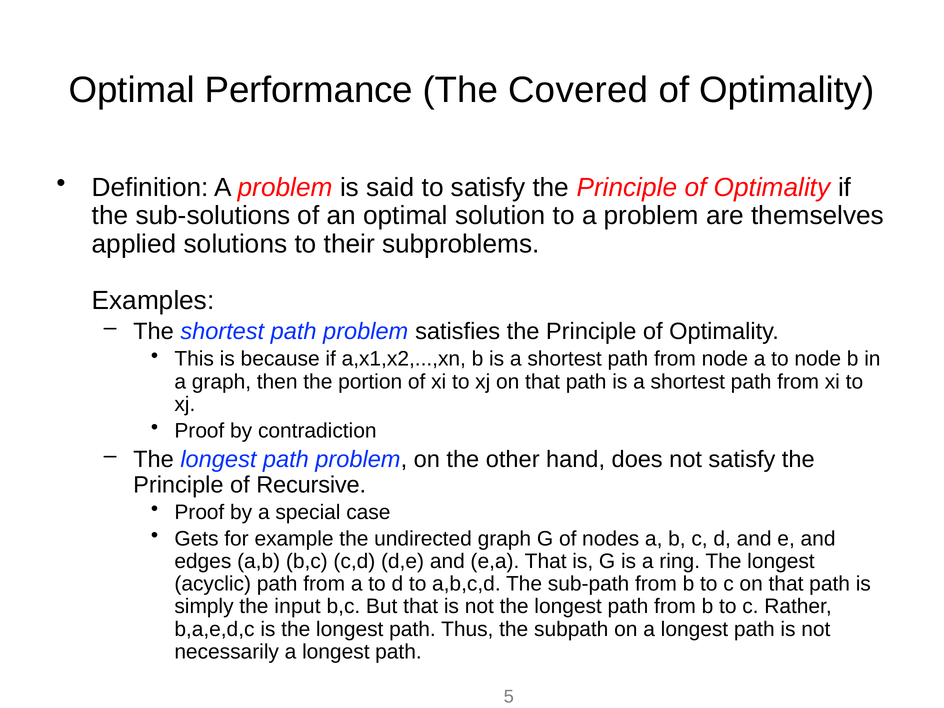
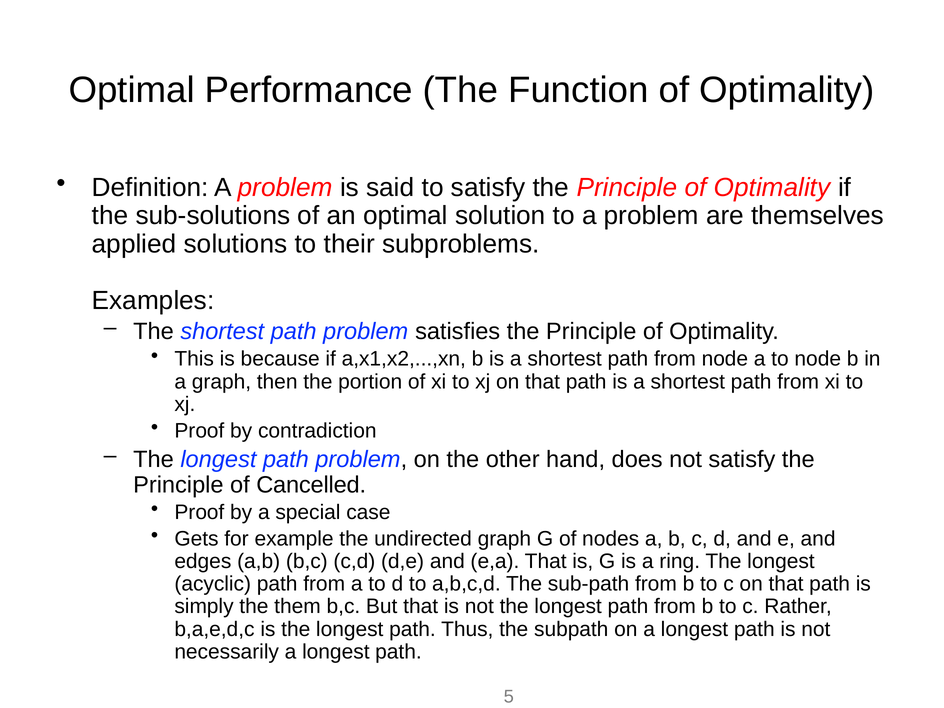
Covered: Covered -> Function (578, 90)
Recursive: Recursive -> Cancelled (311, 485)
input: input -> them (298, 607)
